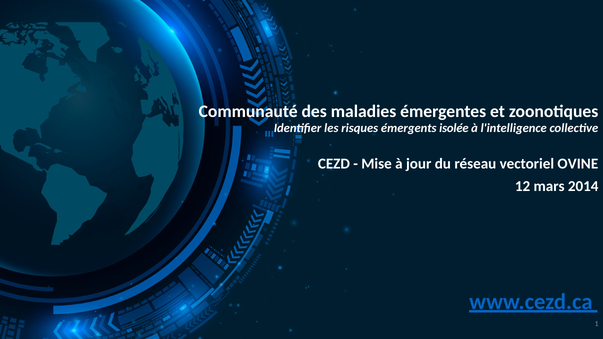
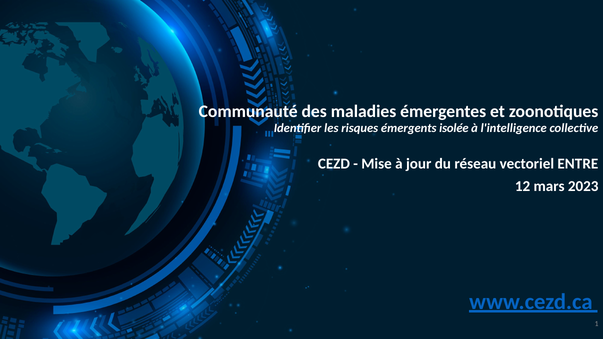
OVINE: OVINE -> ENTRE (578, 164)
2014: 2014 -> 2023 (583, 186)
